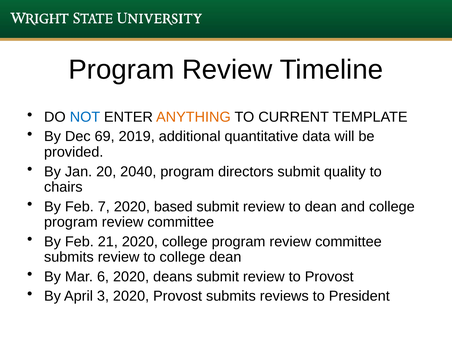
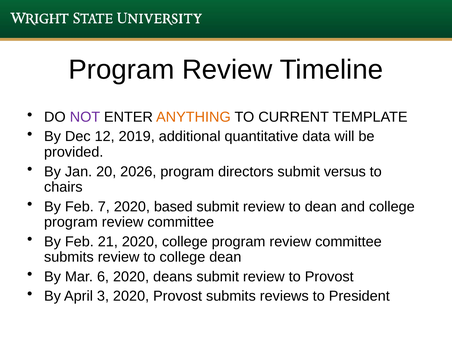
NOT colour: blue -> purple (85, 117)
69: 69 -> 12 (105, 137)
2040: 2040 -> 2026 (138, 172)
quality: quality -> versus (345, 172)
